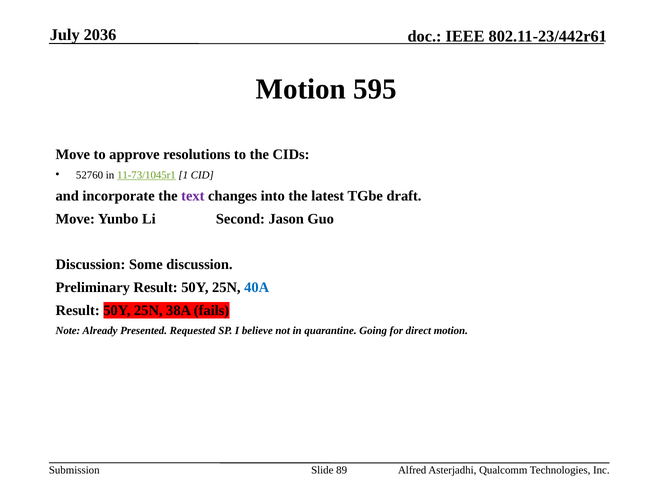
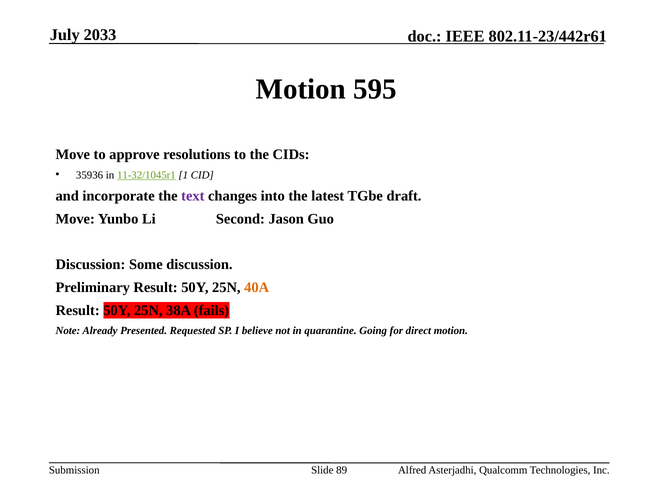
2036: 2036 -> 2033 (100, 35)
52760: 52760 -> 35936 (90, 175)
11-73/1045r1: 11-73/1045r1 -> 11-32/1045r1 (146, 175)
40A colour: blue -> orange (257, 287)
